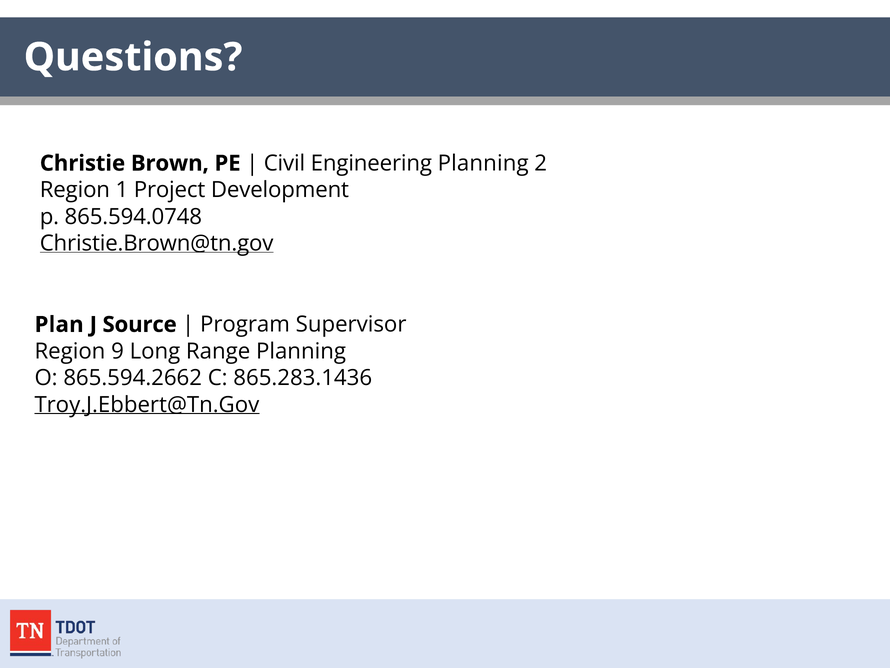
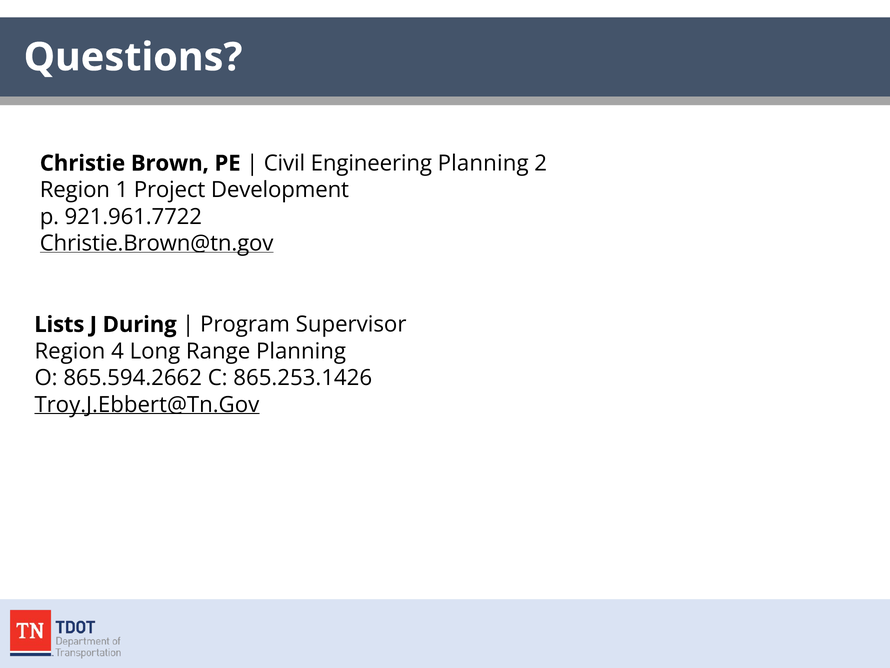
865.594.0748: 865.594.0748 -> 921.961.7722 (133, 217)
Plan: Plan -> Lists (59, 324)
Source: Source -> During (140, 324)
9: 9 -> 4 (117, 351)
865.283.1436: 865.283.1436 -> 865.253.1426 (303, 378)
